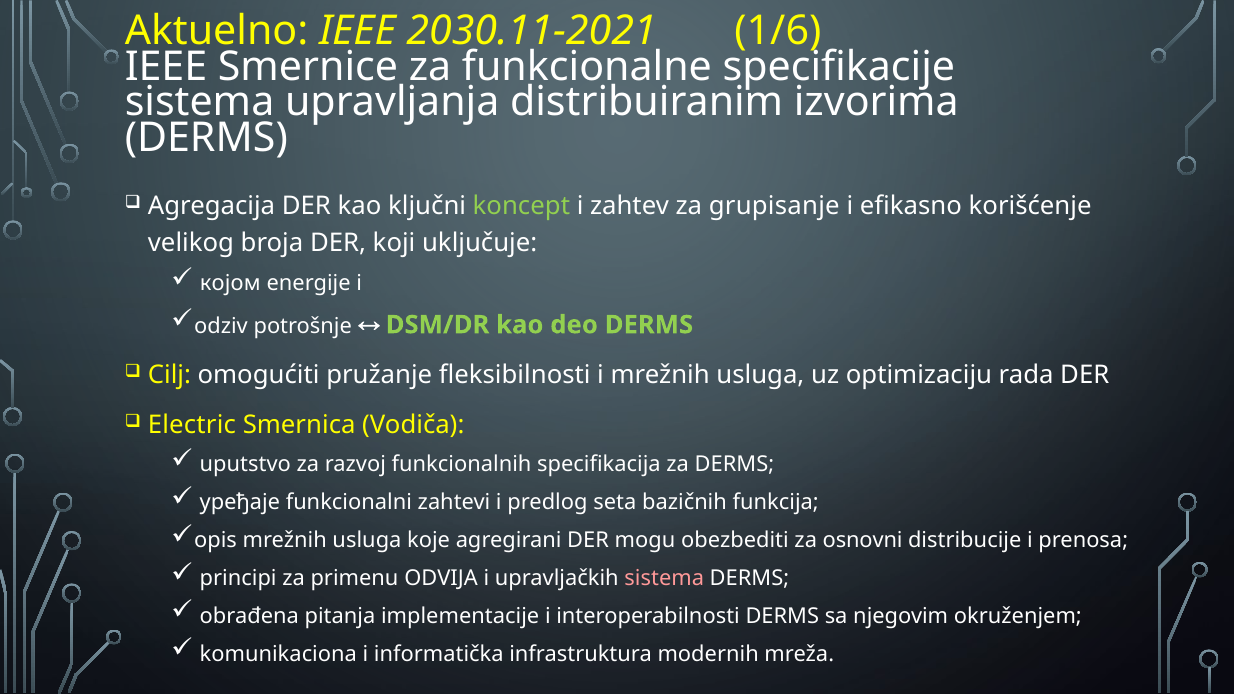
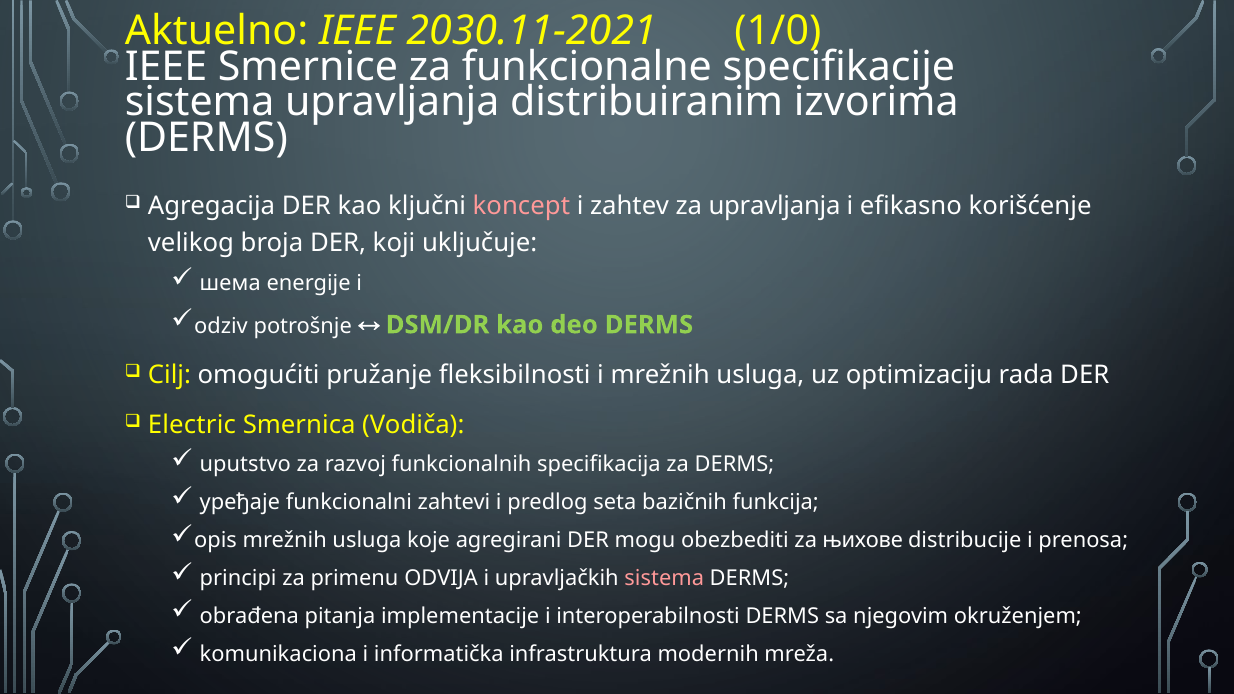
1/6: 1/6 -> 1/0 (778, 31)
koncept colour: light green -> pink (521, 207)
za grupisanje: grupisanje -> upravljanja (774, 207)
којом: којом -> шема (230, 283)
osnovni: osnovni -> њихове (863, 540)
